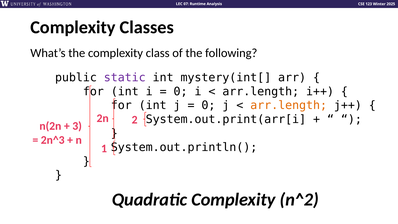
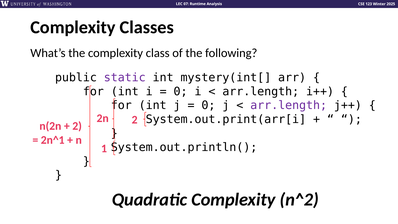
arr.length colour: orange -> purple (289, 105)
3: 3 -> 2 (77, 126)
2n^3: 2n^3 -> 2n^1 (53, 140)
